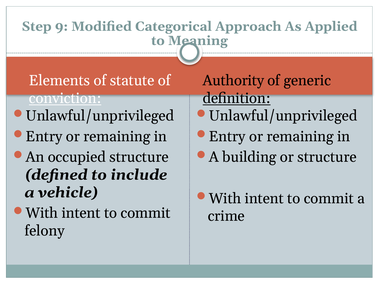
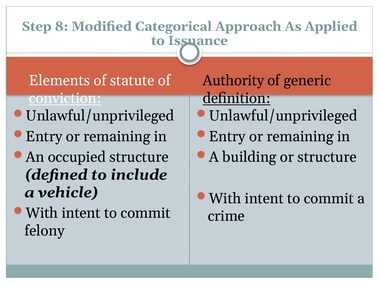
9: 9 -> 8 (62, 26)
Meaning: Meaning -> Issuance (198, 41)
